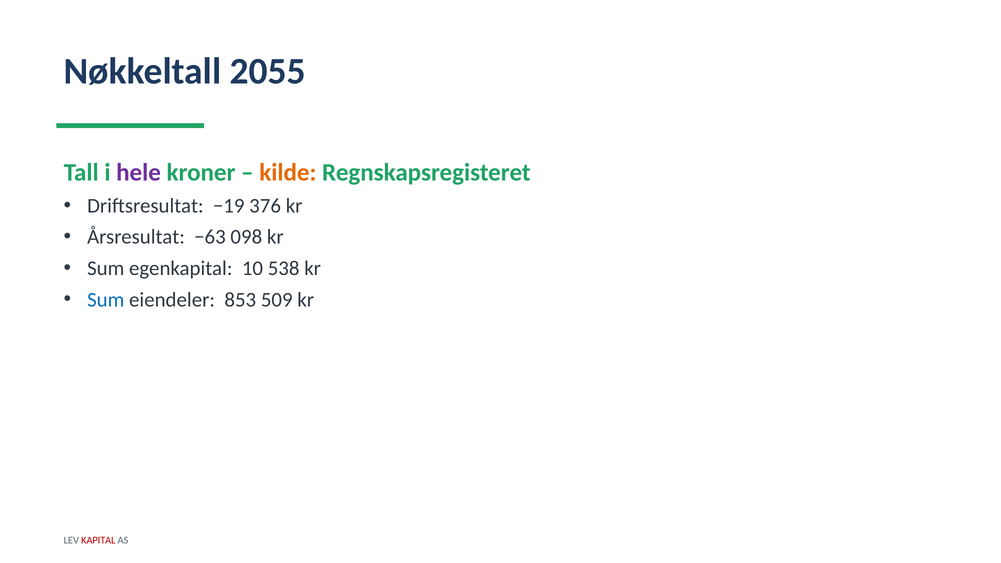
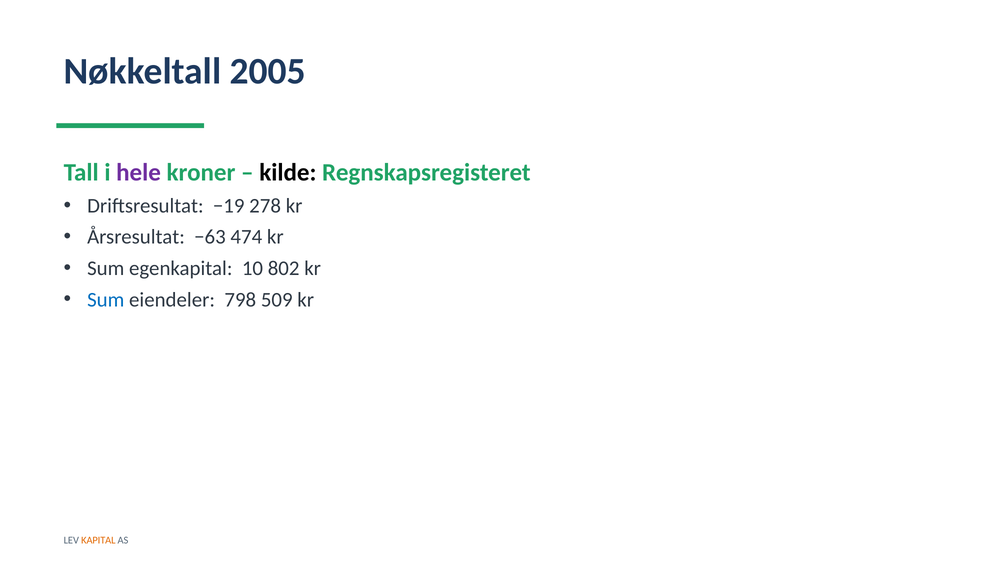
2055: 2055 -> 2005 (268, 71)
kilde colour: orange -> black (288, 172)
376: 376 -> 278 (265, 206)
098: 098 -> 474 (246, 237)
538: 538 -> 802 (284, 268)
853: 853 -> 798 (240, 300)
KAPITAL colour: red -> orange (98, 540)
